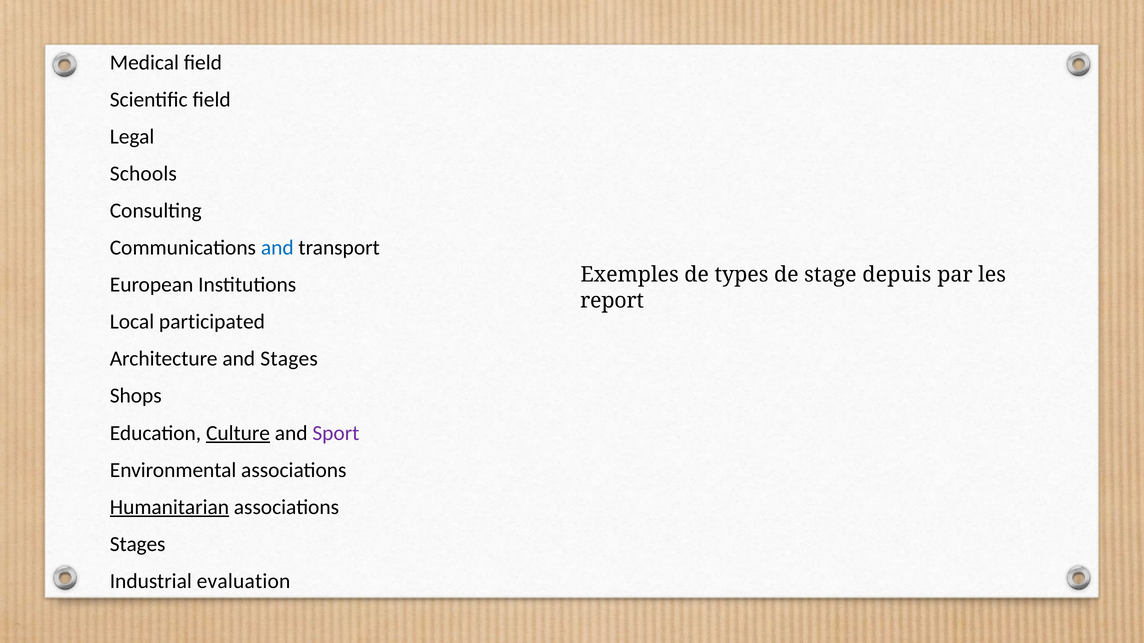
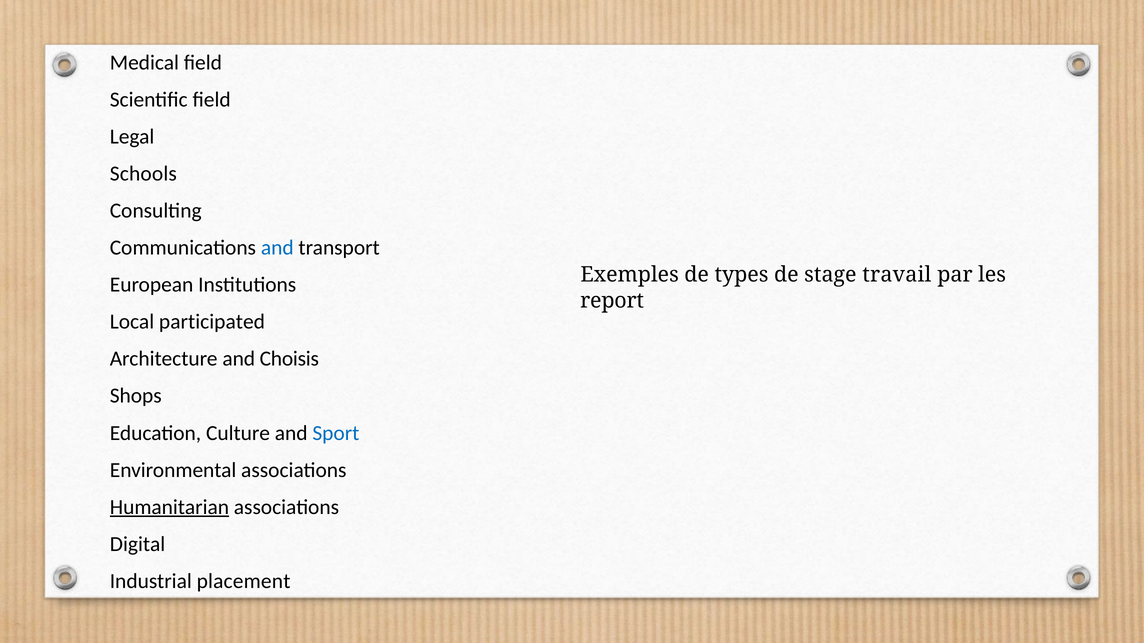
depuis: depuis -> travail (897, 275)
and Stages: Stages -> Choisis (289, 359)
Culture underline: present -> none (238, 433)
Sport colour: purple -> blue (336, 433)
Stages: Stages -> Digital (138, 544)
evaluation: evaluation -> placement (244, 581)
